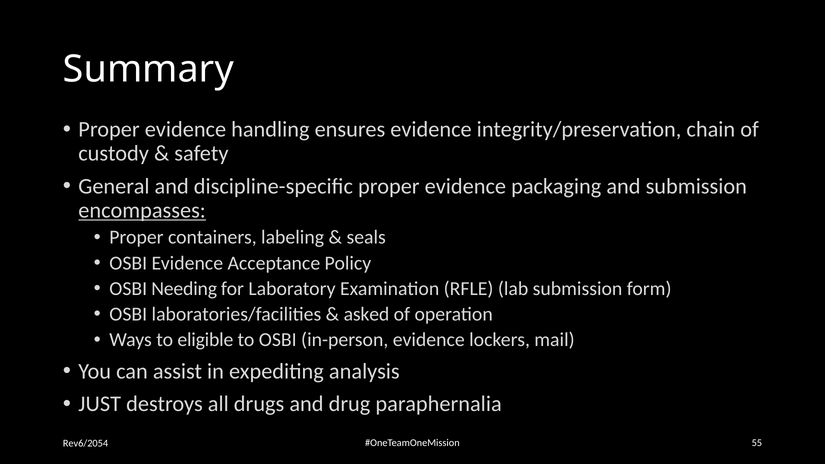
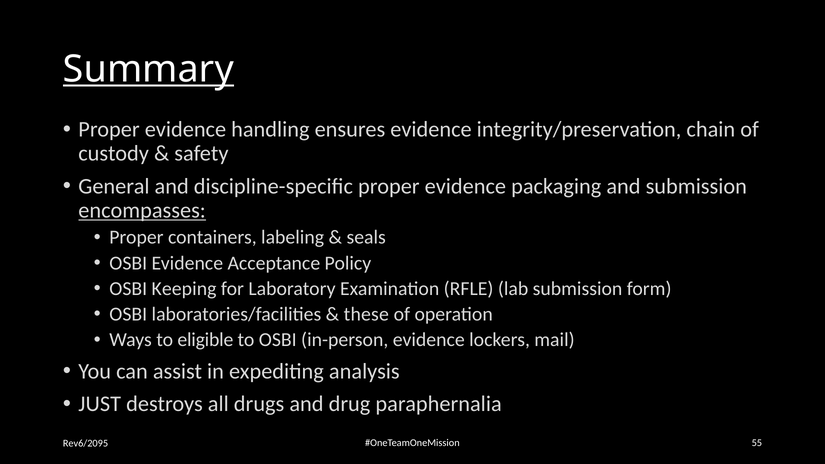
Summary underline: none -> present (148, 69)
Needing: Needing -> Keeping (184, 289)
asked: asked -> these (366, 314)
Rev6/2054: Rev6/2054 -> Rev6/2095 (85, 443)
